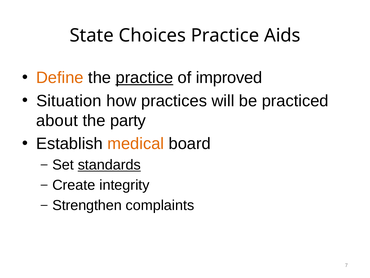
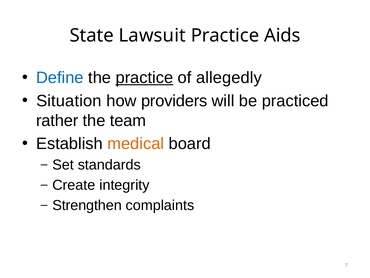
Choices: Choices -> Lawsuit (152, 36)
Define colour: orange -> blue (60, 78)
improved: improved -> allegedly (229, 78)
practices: practices -> providers (174, 101)
about: about -> rather (57, 120)
party: party -> team (128, 120)
standards underline: present -> none (109, 165)
